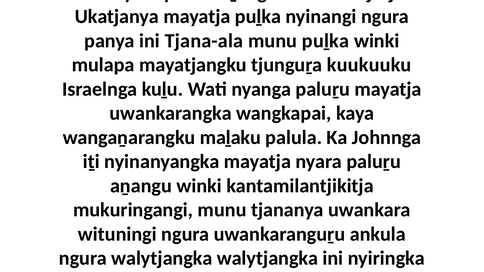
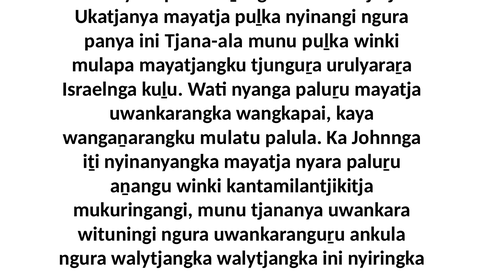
kuukuuku: kuukuuku -> urulyaraṟa (369, 65)
maḻaku: maḻaku -> mulatu (230, 138)
